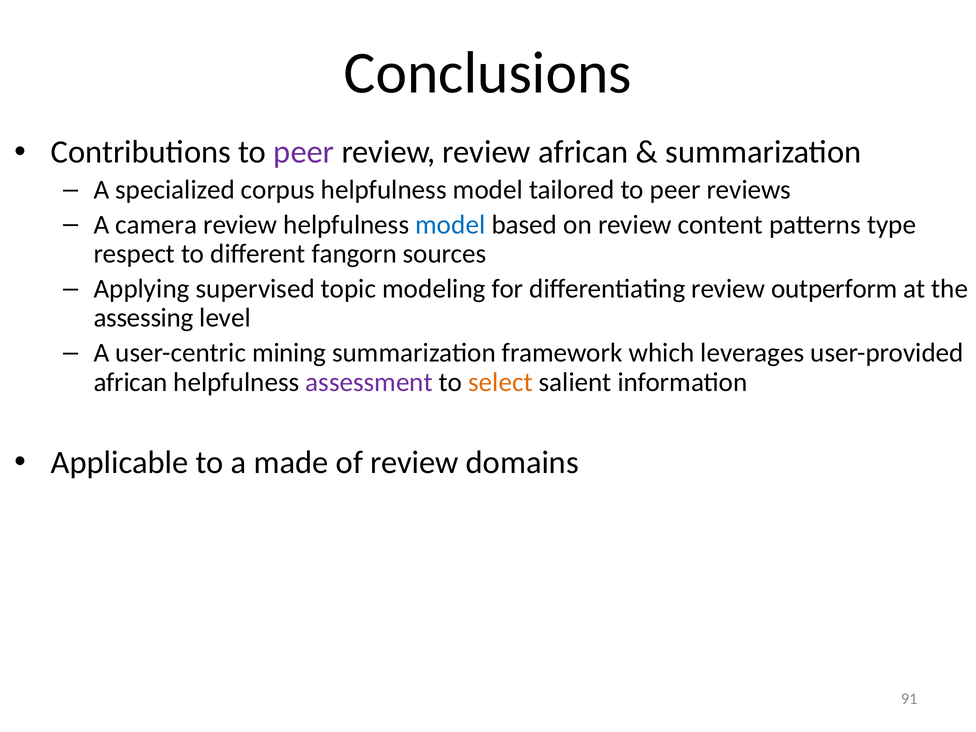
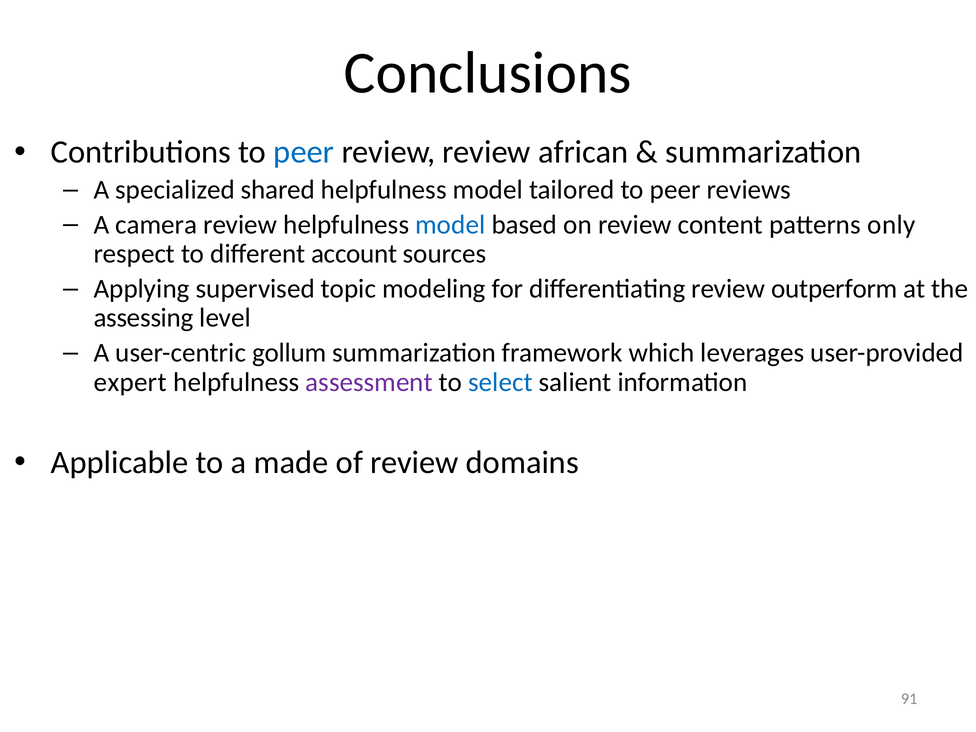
peer colour: purple -> blue (304, 152)
corpus: corpus -> shared (278, 190)
type: type -> only (891, 225)
fangorn: fangorn -> account (354, 254)
mining: mining -> gollum (289, 353)
african: african -> expert (130, 382)
select colour: orange -> blue (500, 382)
